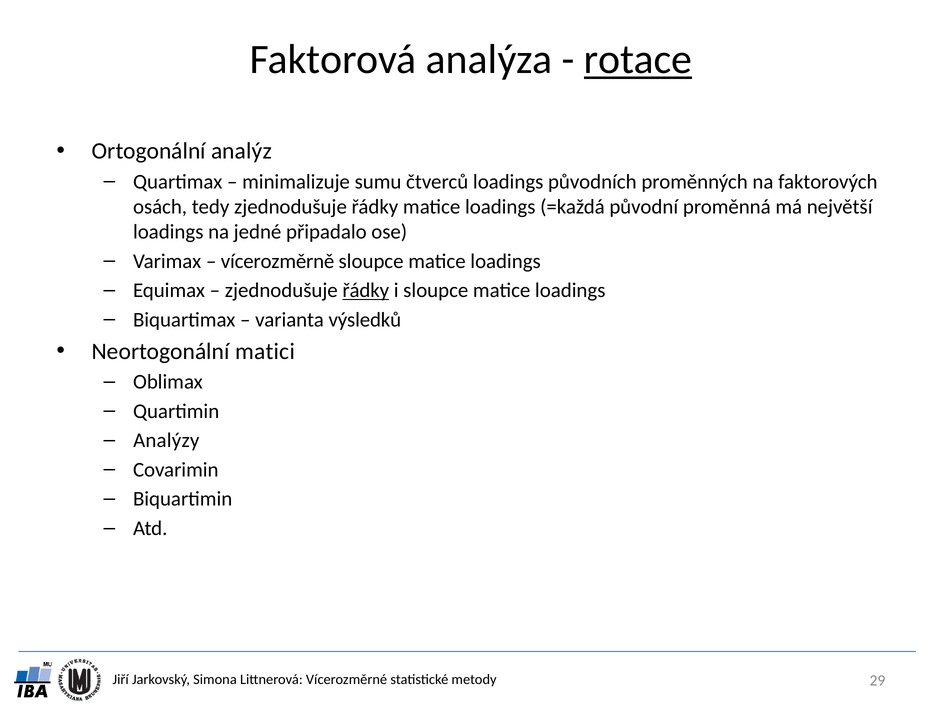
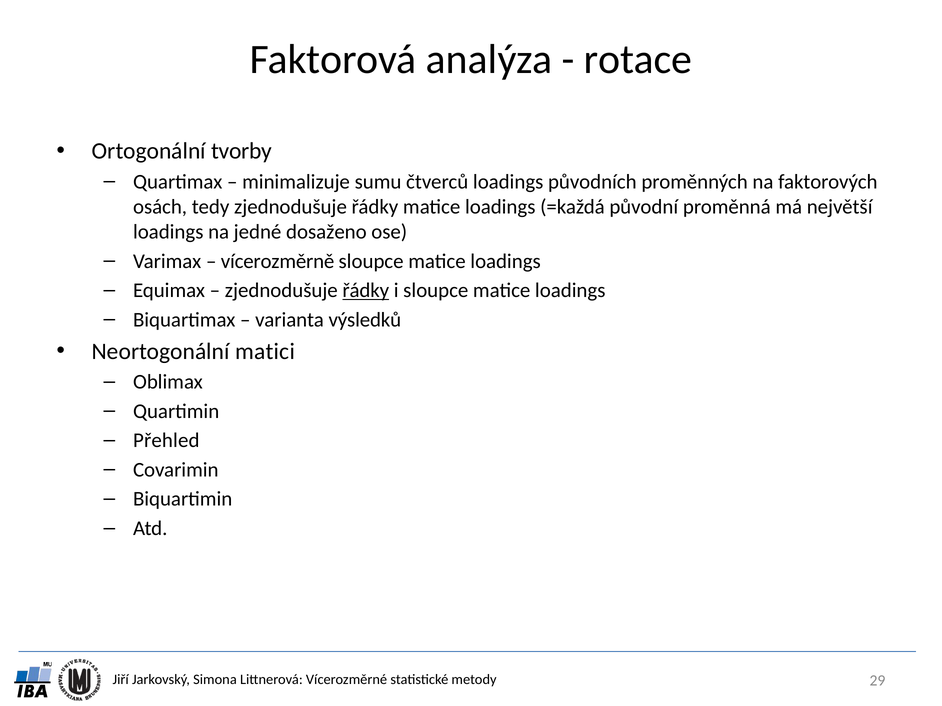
rotace underline: present -> none (638, 60)
analýz: analýz -> tvorby (242, 151)
připadalo: připadalo -> dosaženo (326, 232)
Analýzy: Analýzy -> Přehled (166, 441)
